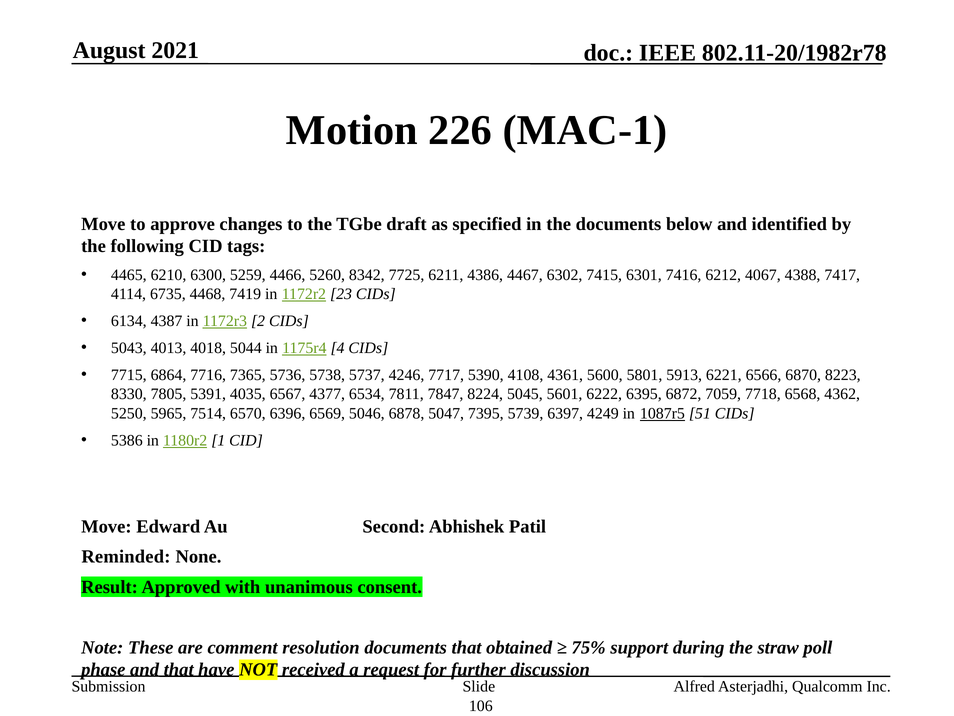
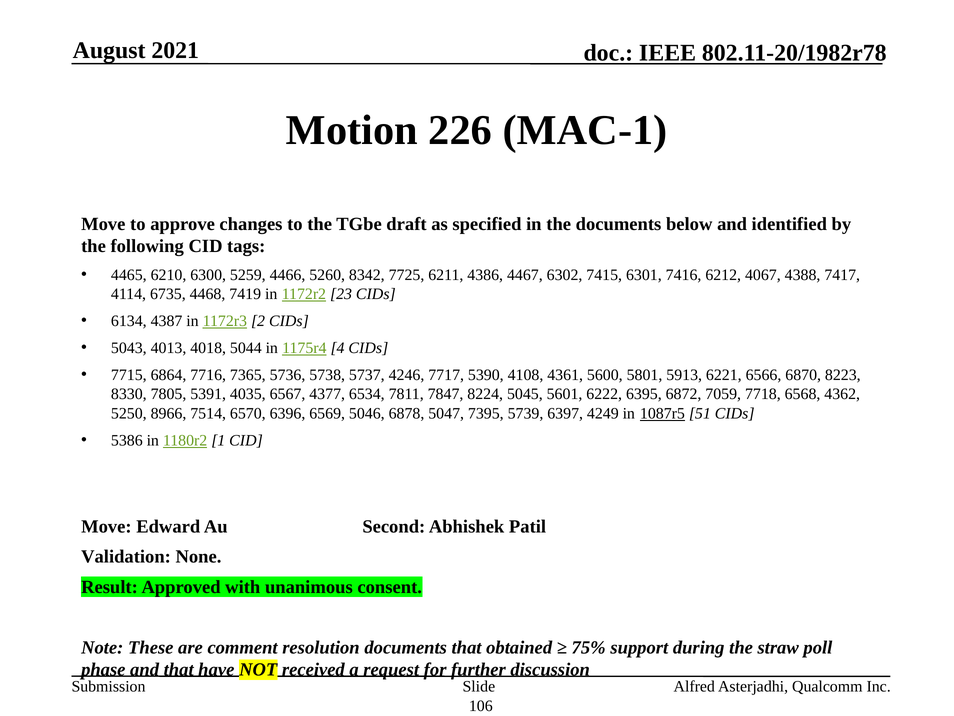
5965: 5965 -> 8966 (169, 413)
Reminded: Reminded -> Validation (126, 556)
